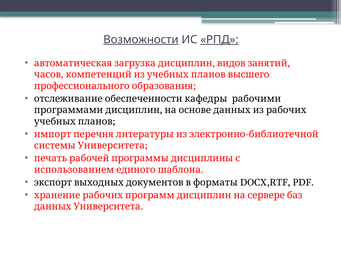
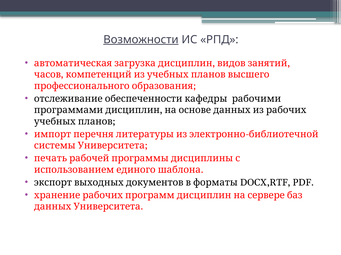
РПД underline: present -> none (219, 40)
